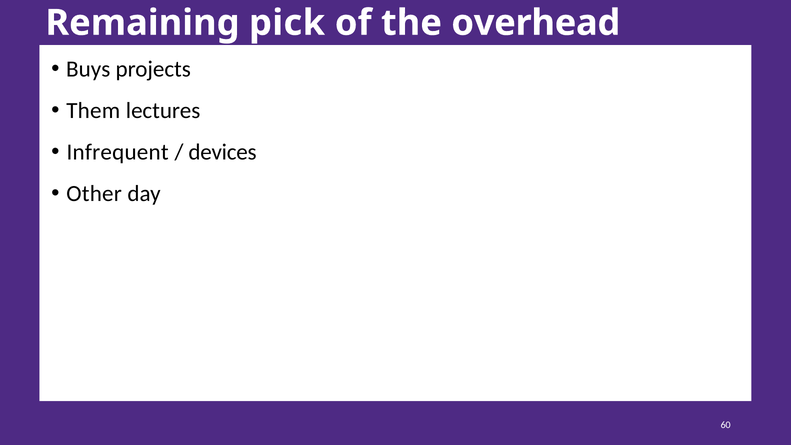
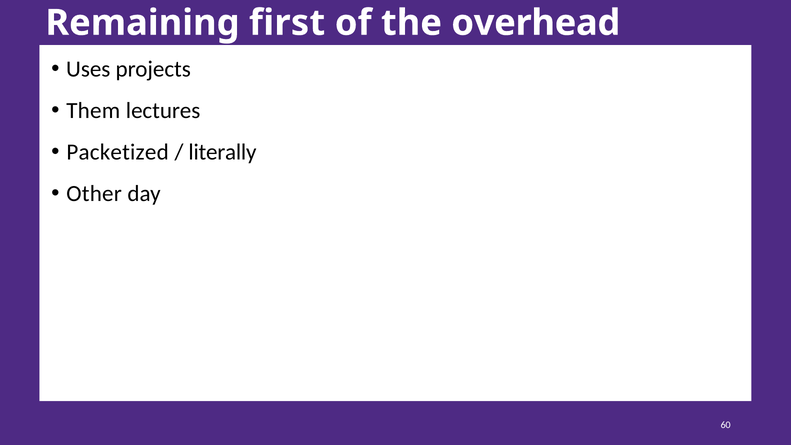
pick: pick -> first (287, 23)
Buys: Buys -> Uses (88, 69)
Infrequent: Infrequent -> Packetized (118, 152)
devices: devices -> literally (222, 152)
